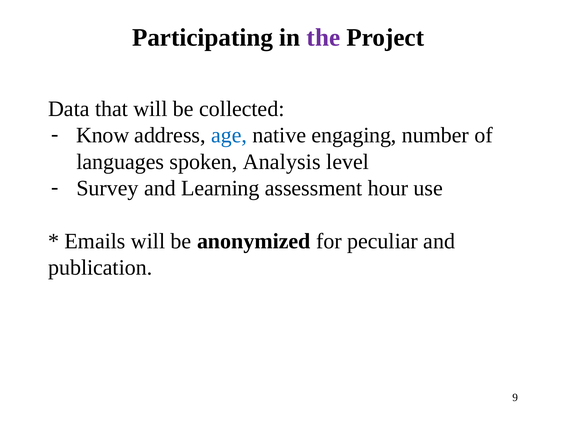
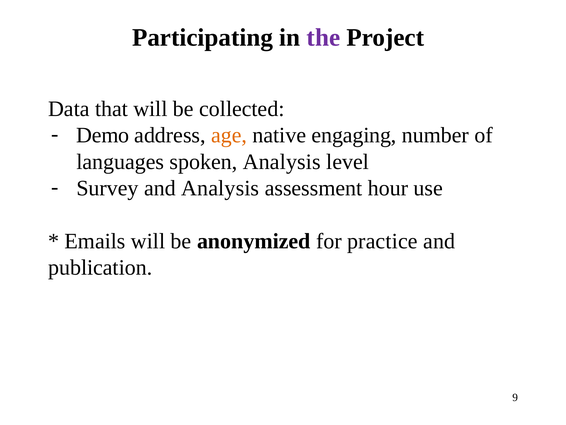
Know: Know -> Demo (103, 135)
age colour: blue -> orange (229, 135)
and Learning: Learning -> Analysis (220, 188)
peculiar: peculiar -> practice (382, 241)
